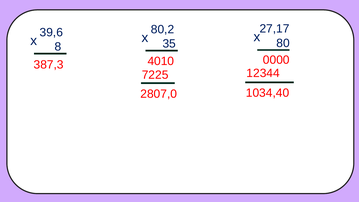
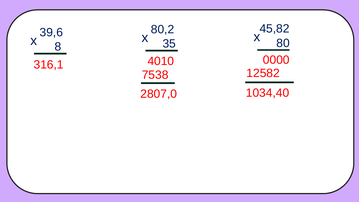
27,17: 27,17 -> 45,82 (274, 29)
387,3: 387,3 -> 316,1 (49, 65)
12344: 12344 -> 12582 (263, 73)
7225: 7225 -> 7538 (155, 75)
